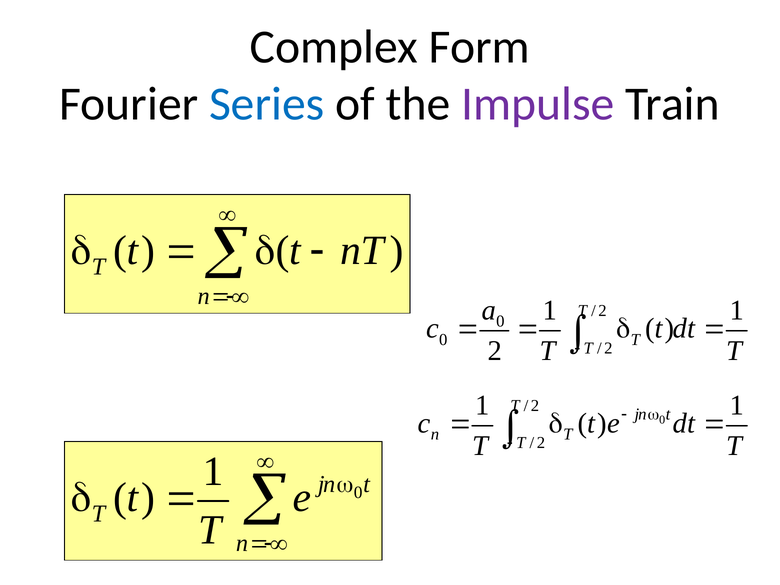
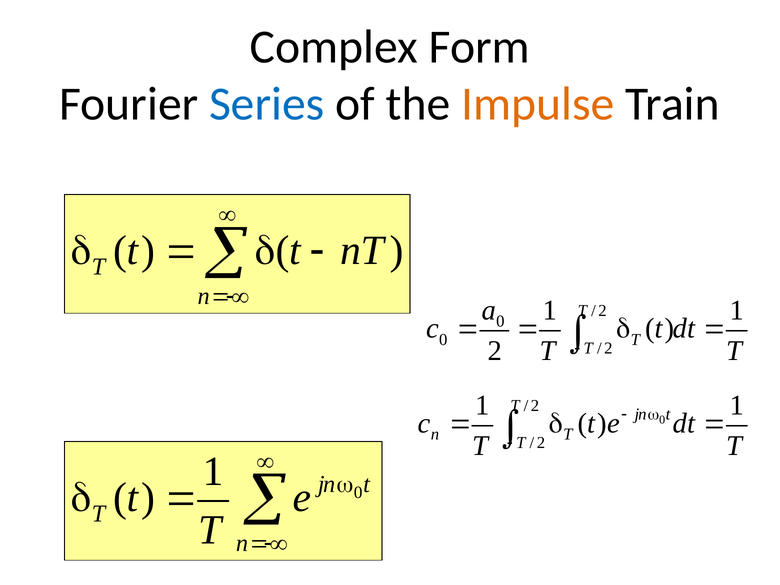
Impulse colour: purple -> orange (538, 104)
